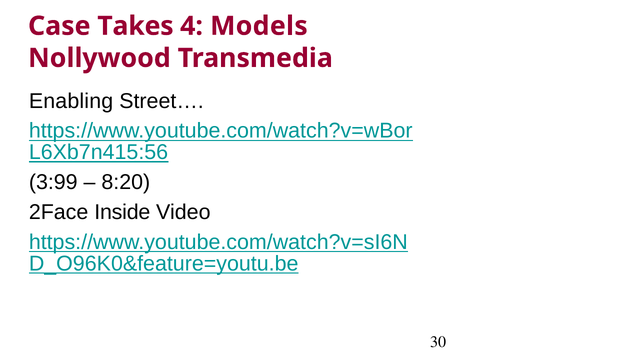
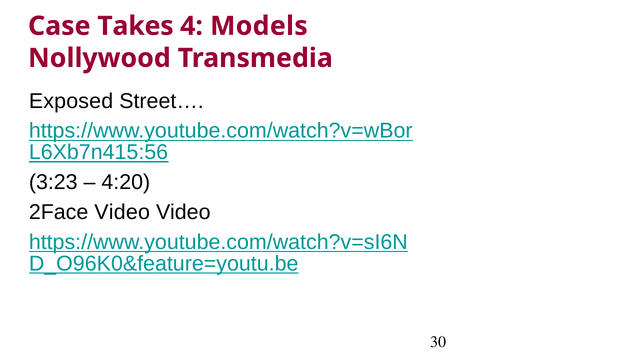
Enabling: Enabling -> Exposed (71, 101)
3:99: 3:99 -> 3:23 (53, 182)
8:20: 8:20 -> 4:20 (126, 182)
2Face Inside: Inside -> Video (122, 212)
